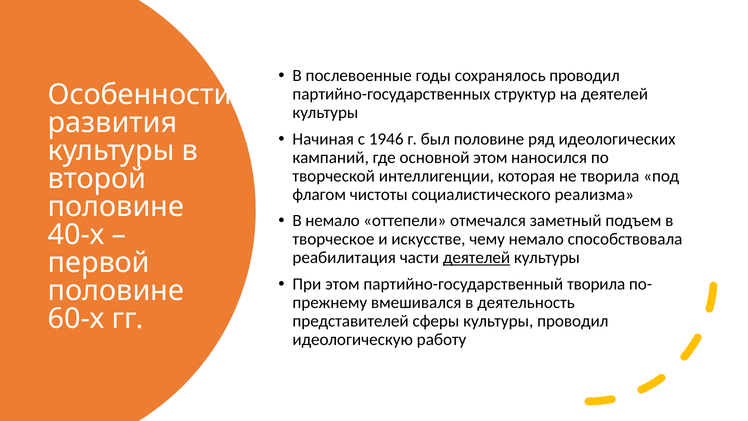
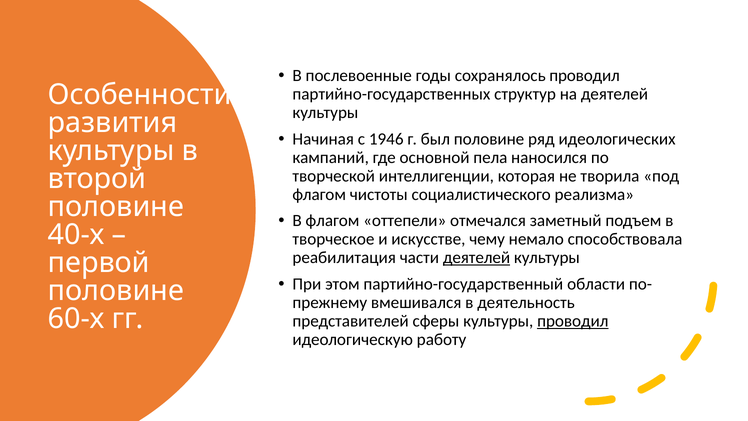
основной этом: этом -> пела (490, 157)
В немало: немало -> флагом (332, 221)
партийно-государственный творила: творила -> области (596, 284)
проводил underline: none -> present (573, 321)
